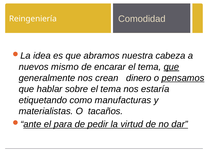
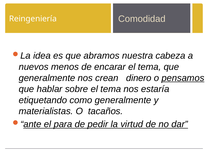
mismo: mismo -> menos (65, 67)
que underline: present -> none (171, 67)
como manufacturas: manufacturas -> generalmente (123, 100)
